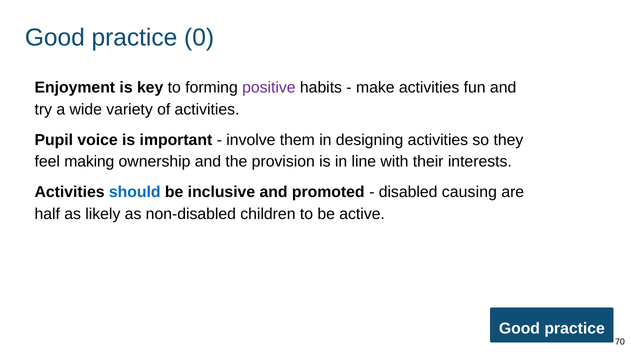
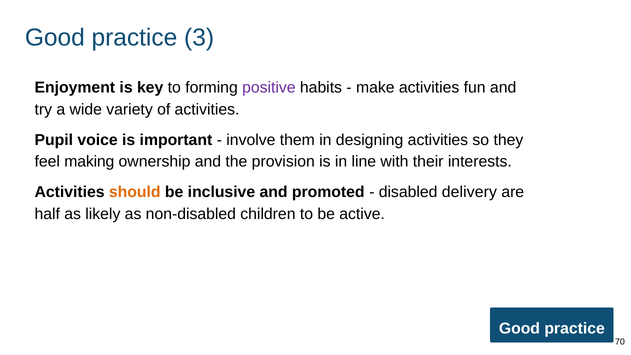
0: 0 -> 3 (199, 38)
should colour: blue -> orange (135, 192)
causing: causing -> delivery (469, 192)
